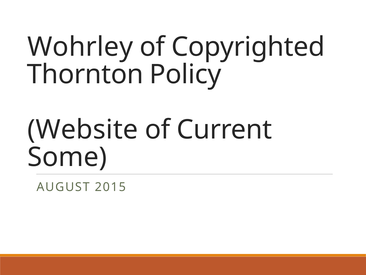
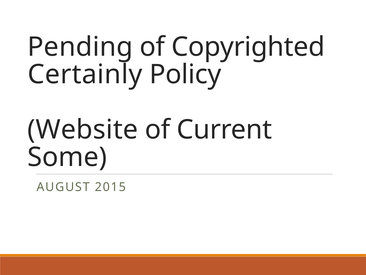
Wohrley: Wohrley -> Pending (80, 47)
Thornton: Thornton -> Certainly (85, 74)
